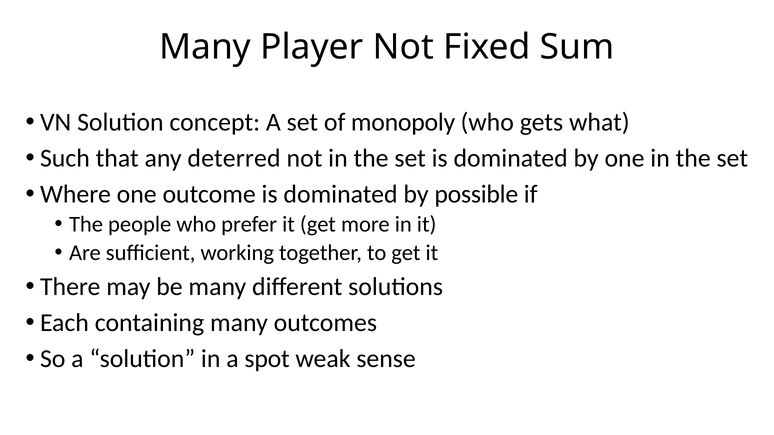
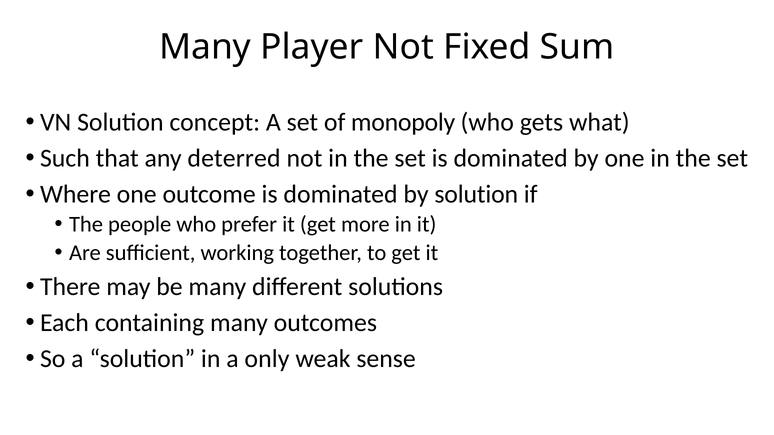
by possible: possible -> solution (476, 194)
spot: spot -> only (267, 359)
